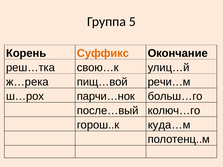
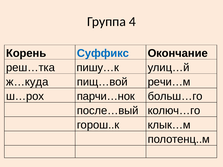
5: 5 -> 4 (132, 22)
Суффикс colour: orange -> blue (103, 53)
свою…к: свою…к -> пишу…к (98, 68)
ж…река: ж…река -> ж…куда (27, 82)
куда…м: куда…м -> клык…м (169, 125)
